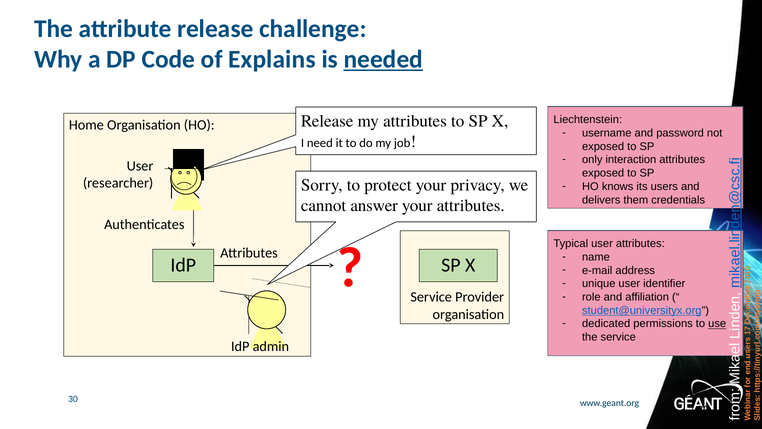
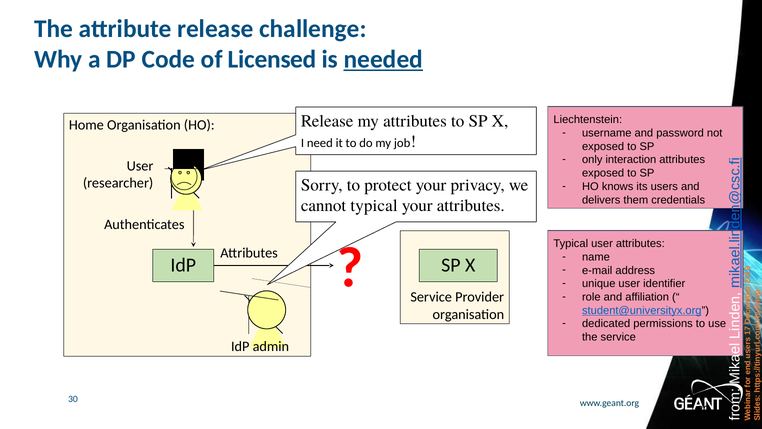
Explains: Explains -> Licensed (272, 59)
cannot answer: answer -> typical (374, 205)
use underline: present -> none (717, 324)
